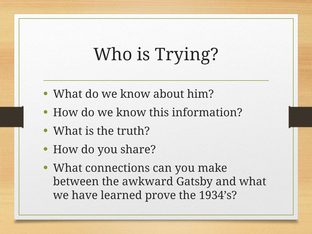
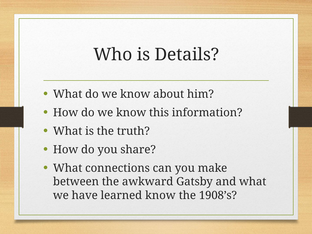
Trying: Trying -> Details (187, 55)
learned prove: prove -> know (160, 195)
1934’s: 1934’s -> 1908’s (218, 195)
